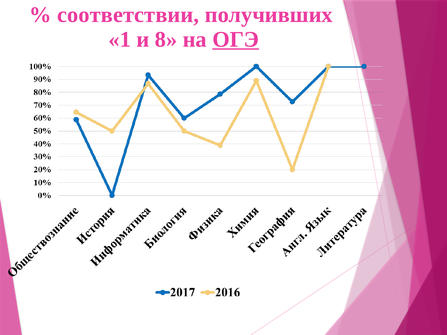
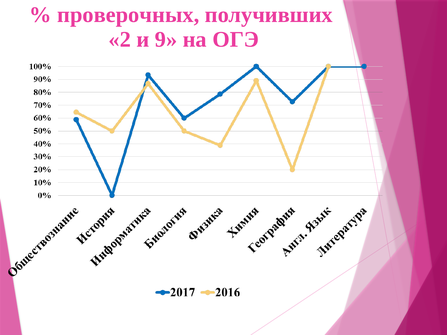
соответствии: соответствии -> проверочных (128, 15)
1: 1 -> 2 (120, 39)
8: 8 -> 9 (166, 39)
ОГЭ underline: present -> none (236, 39)
